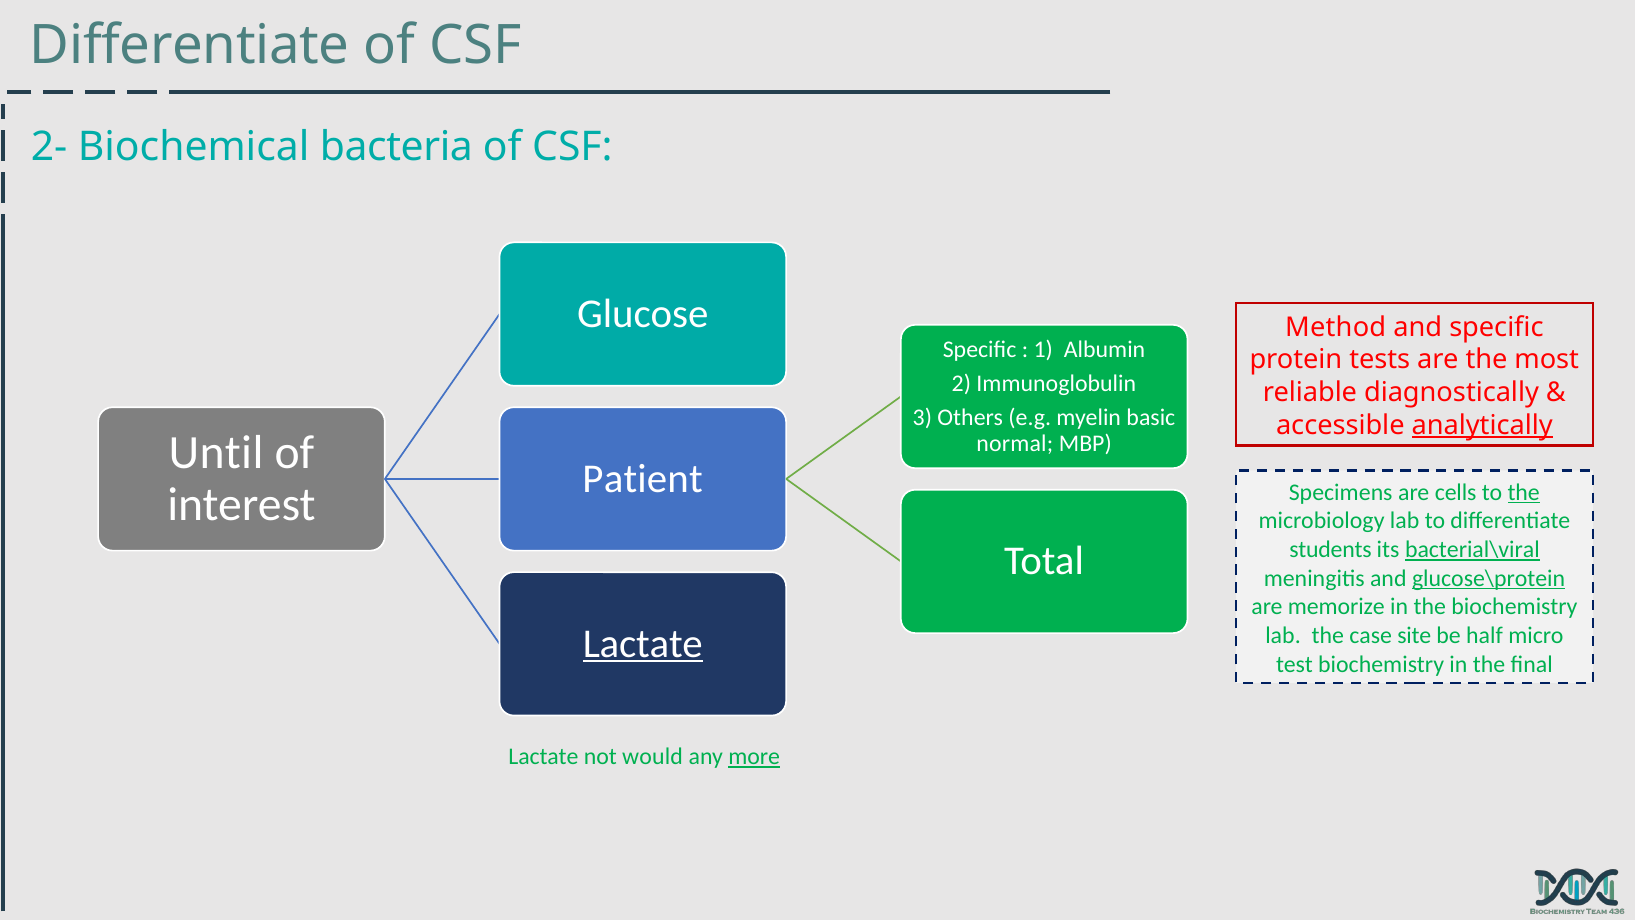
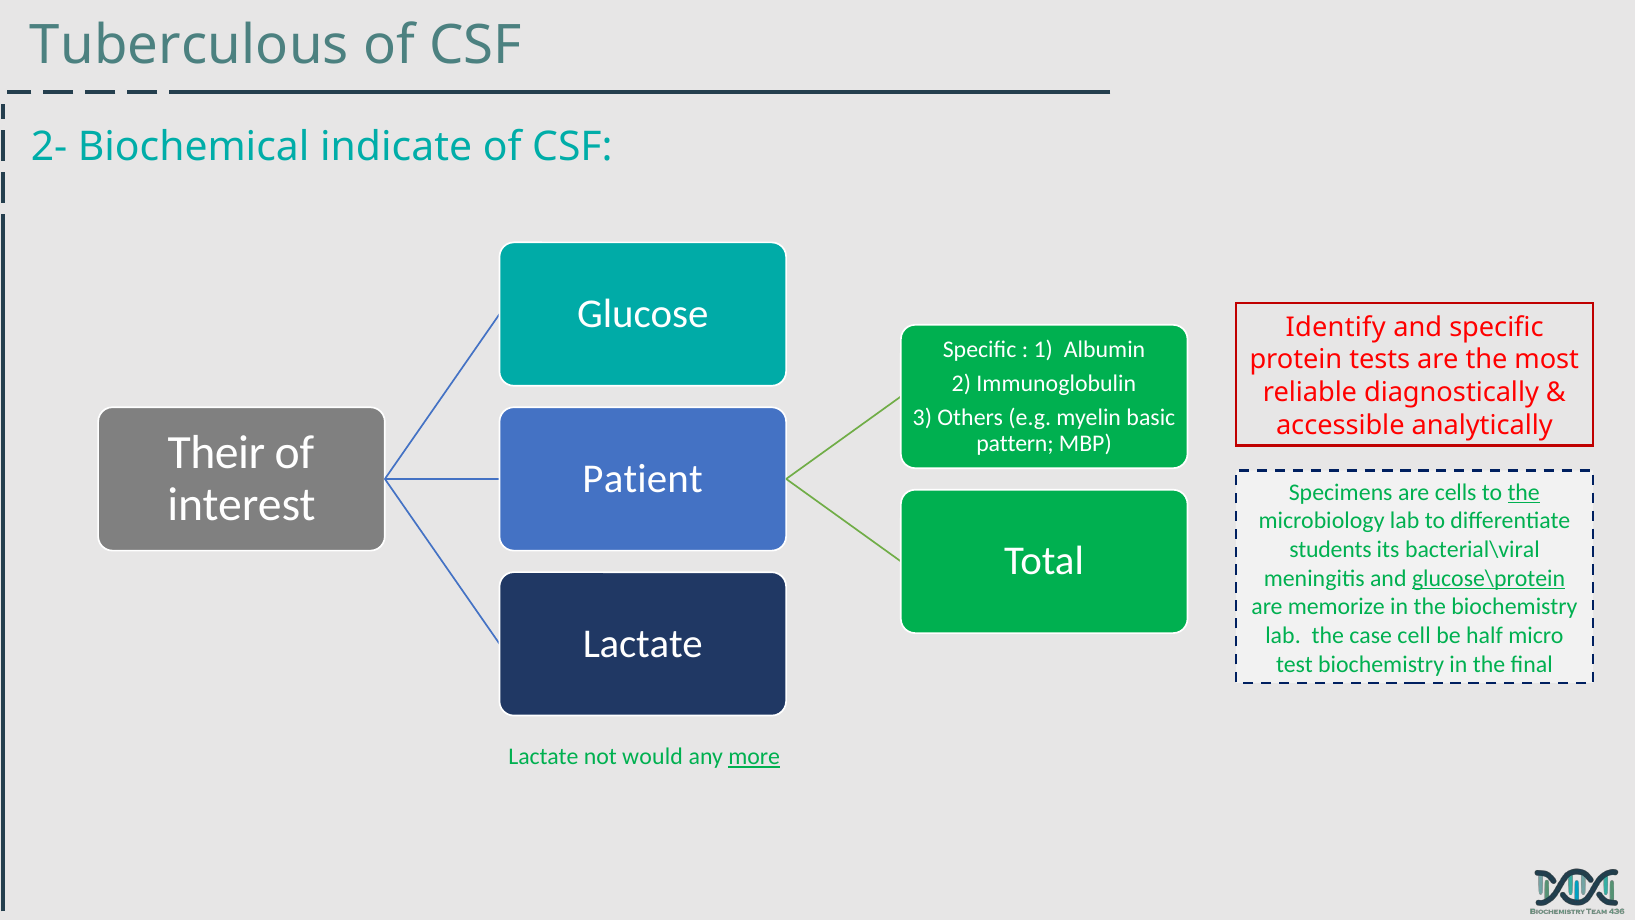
Differentiate: Differentiate -> Tuberculous (189, 45)
bacteria: bacteria -> indicate (396, 146)
Method: Method -> Identify (1336, 327)
analytically underline: present -> none (1482, 425)
Until: Until -> Their (216, 453)
normal: normal -> pattern (1015, 443)
bacterial\viral underline: present -> none (1472, 549)
site: site -> cell (1414, 635)
Lactate underline: present -> none (643, 643)
